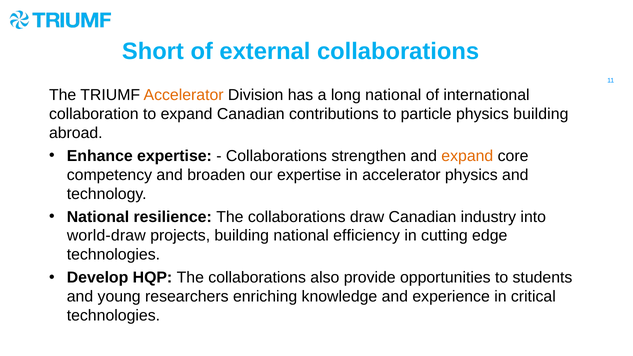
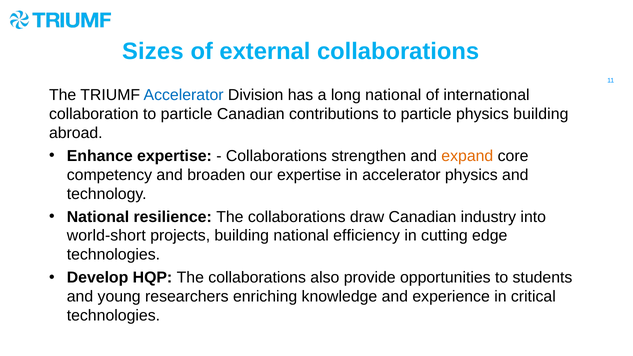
Short: Short -> Sizes (153, 51)
Accelerator colour: orange -> blue (184, 95)
collaboration to expand: expand -> particle (187, 114)
world-draw: world-draw -> world-short (106, 236)
